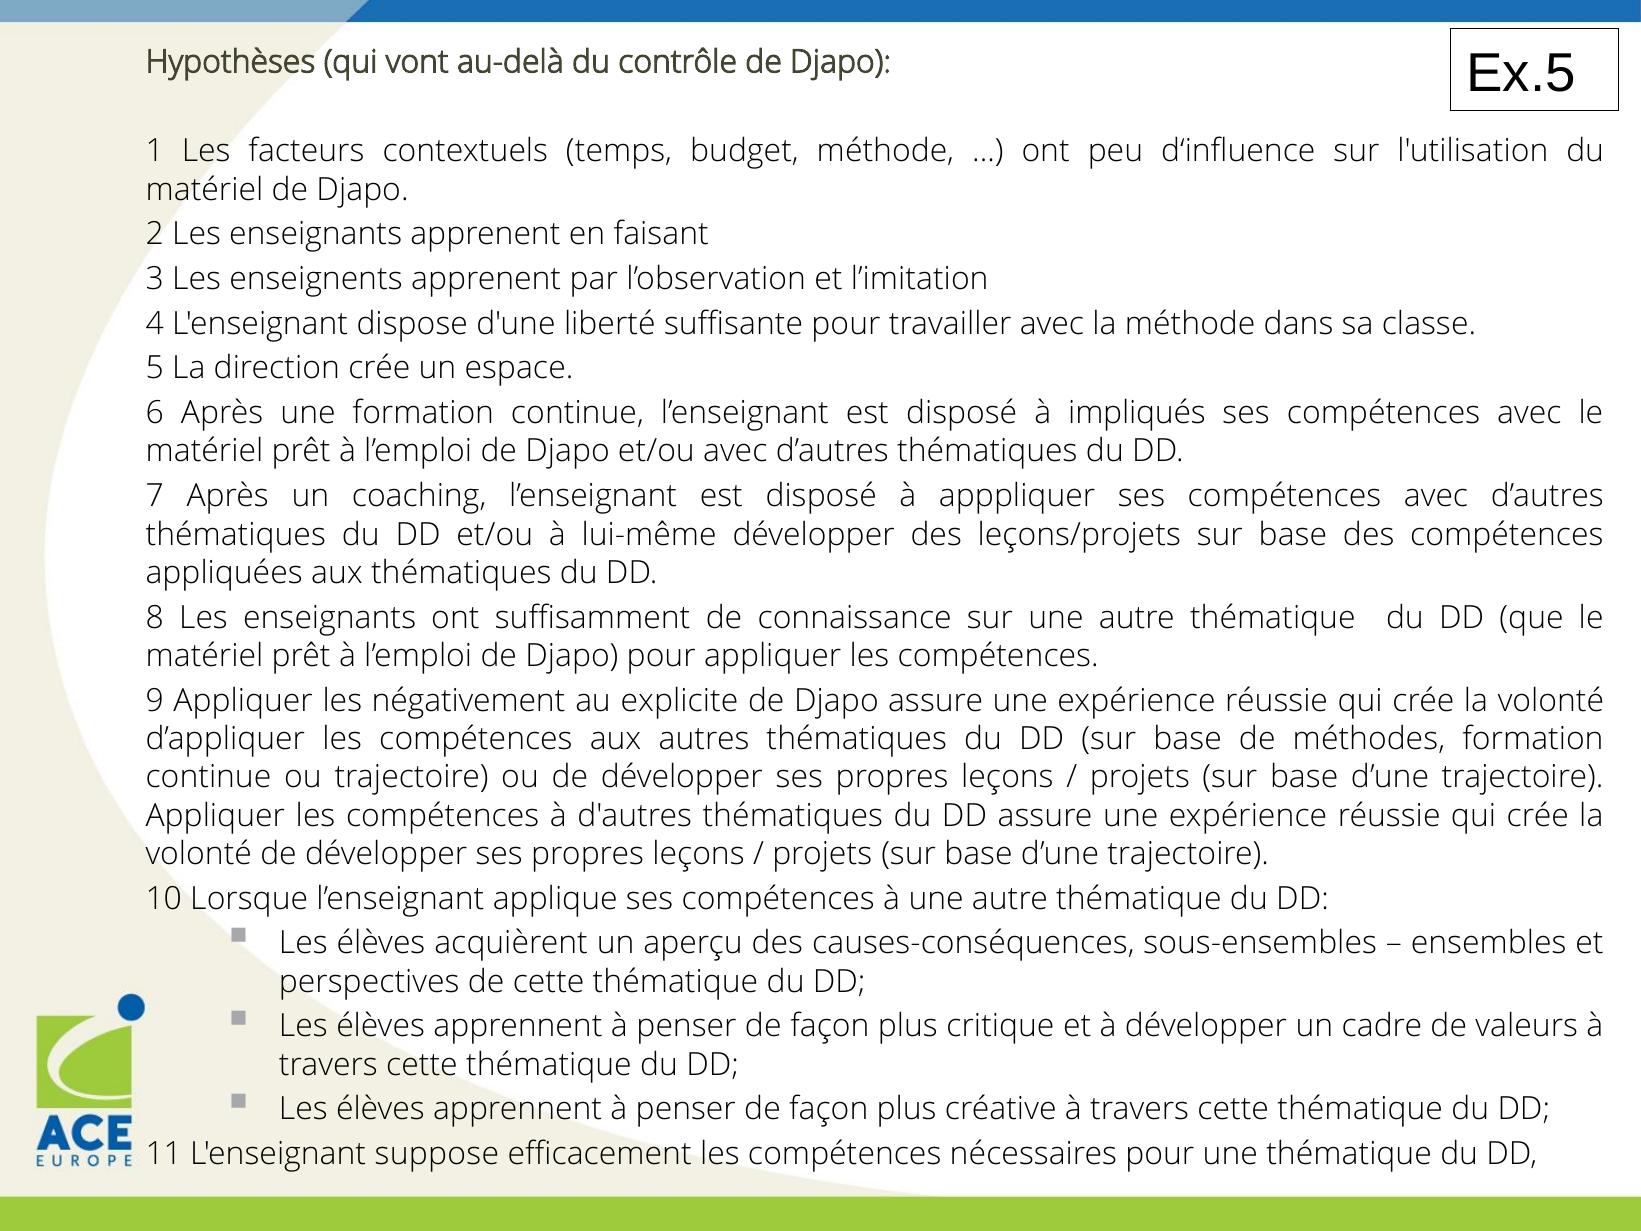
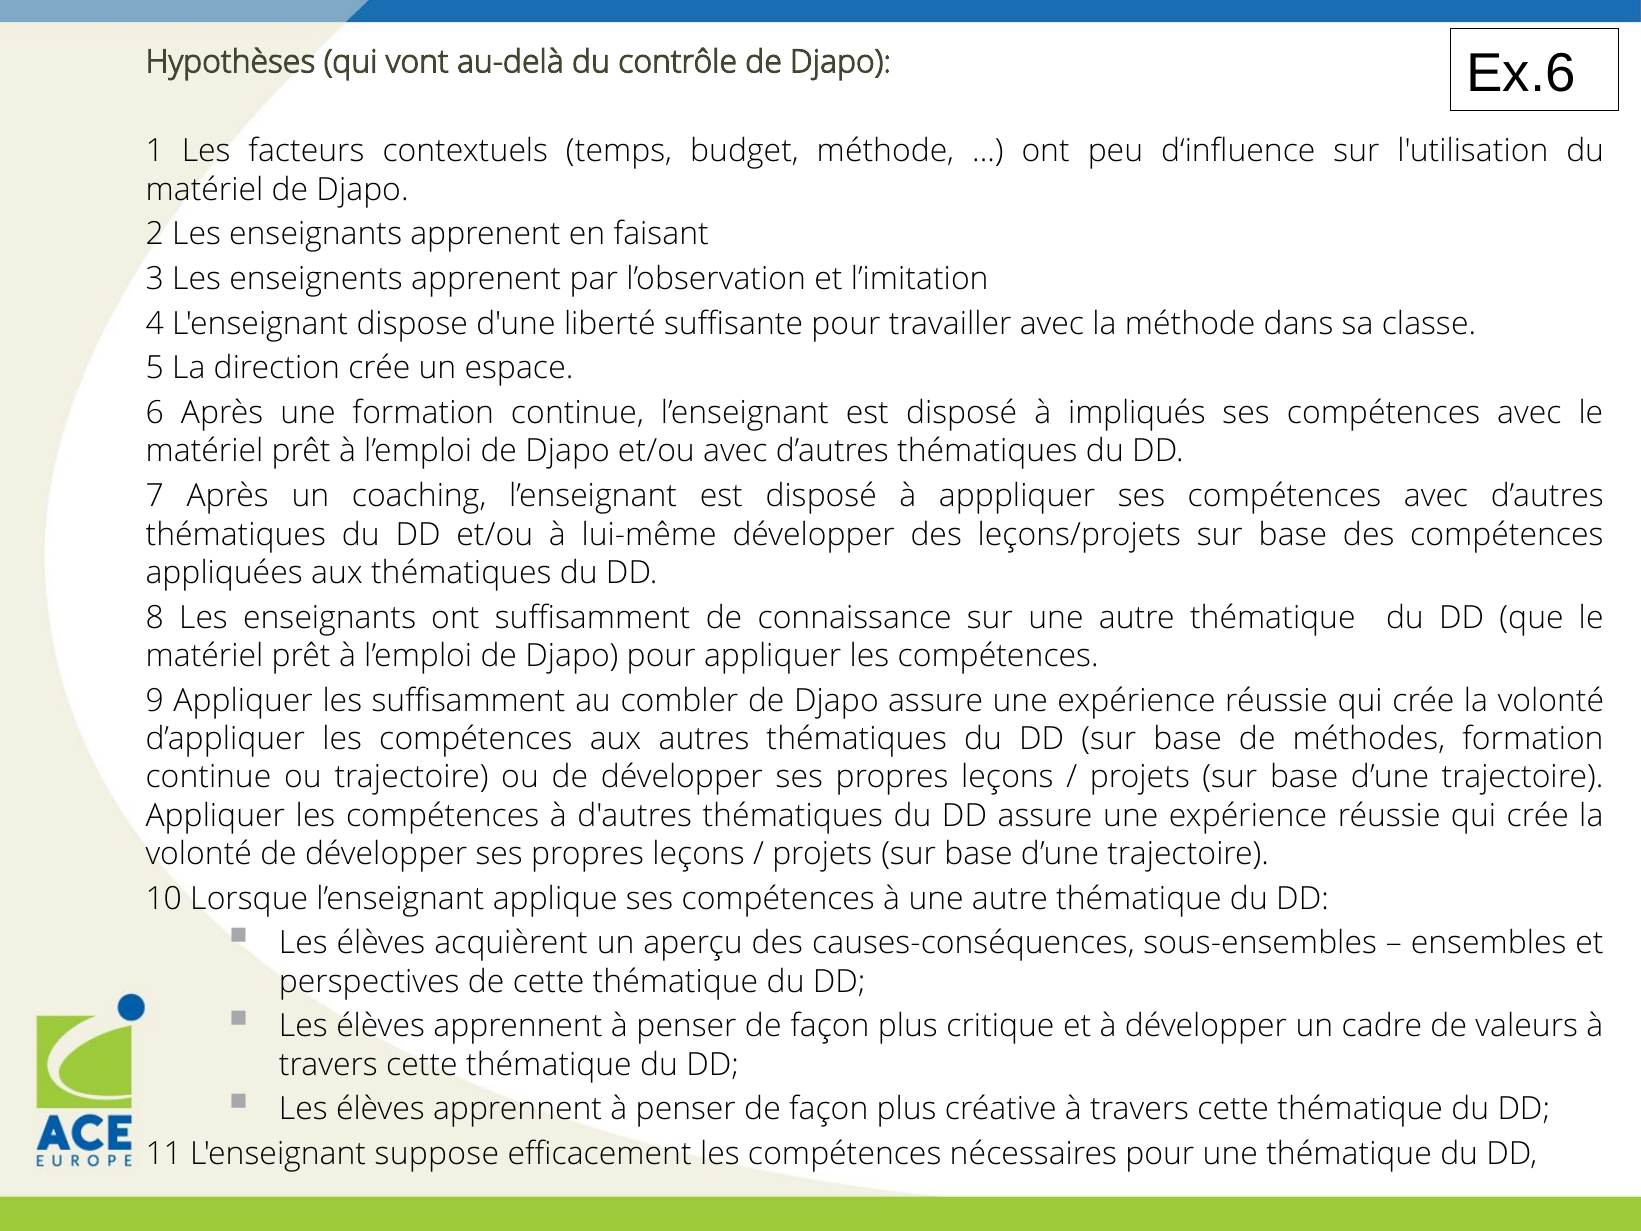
Ex.5: Ex.5 -> Ex.6 (1521, 73)
les négativement: négativement -> suffisamment (468, 700)
explicite: explicite -> combler (679, 700)
